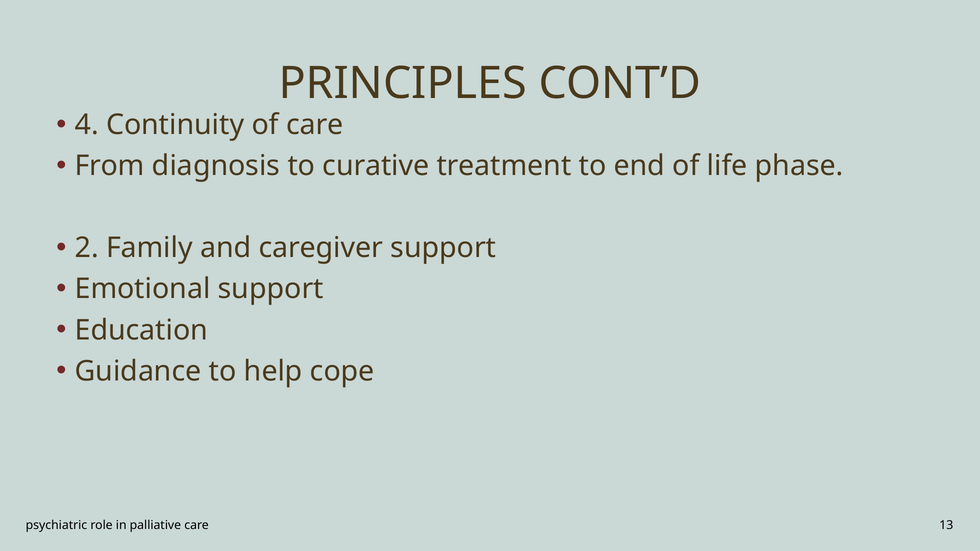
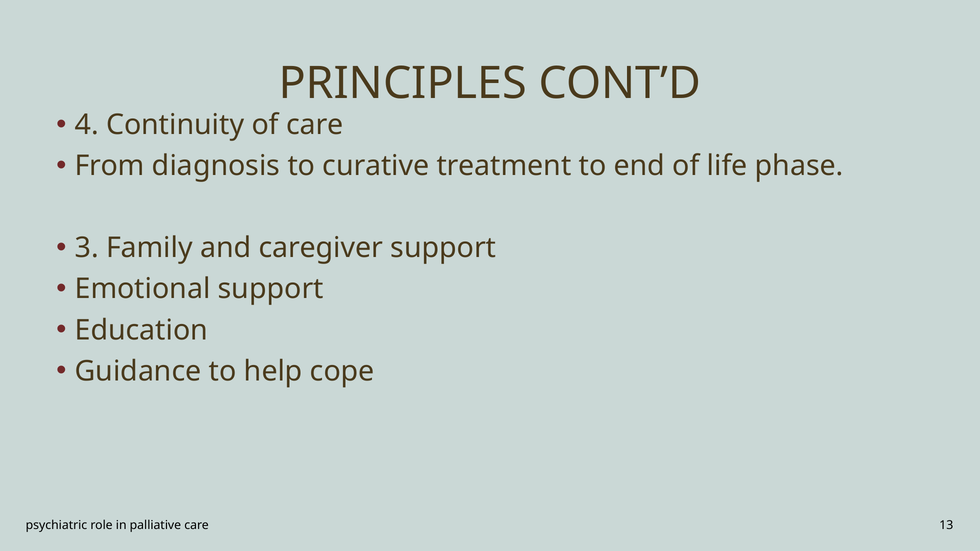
2: 2 -> 3 (87, 248)
